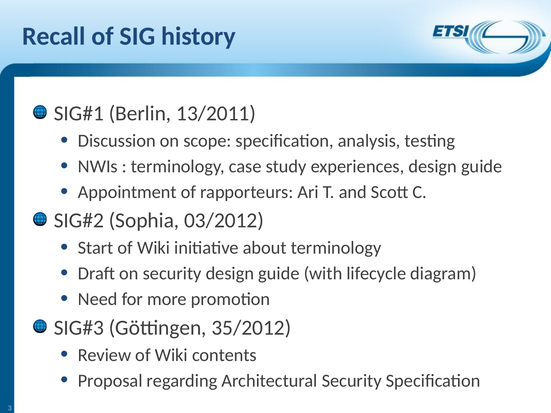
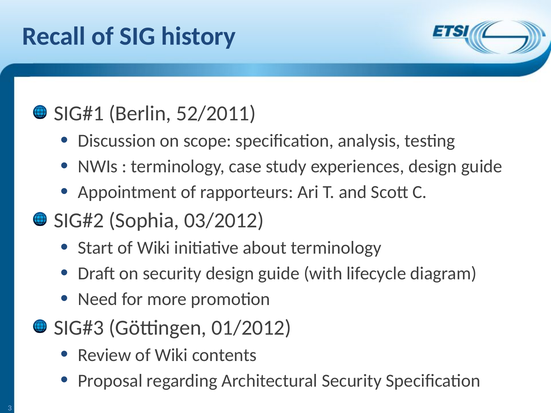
13/2011: 13/2011 -> 52/2011 (216, 114)
35/2012: 35/2012 -> 01/2012 (251, 328)
